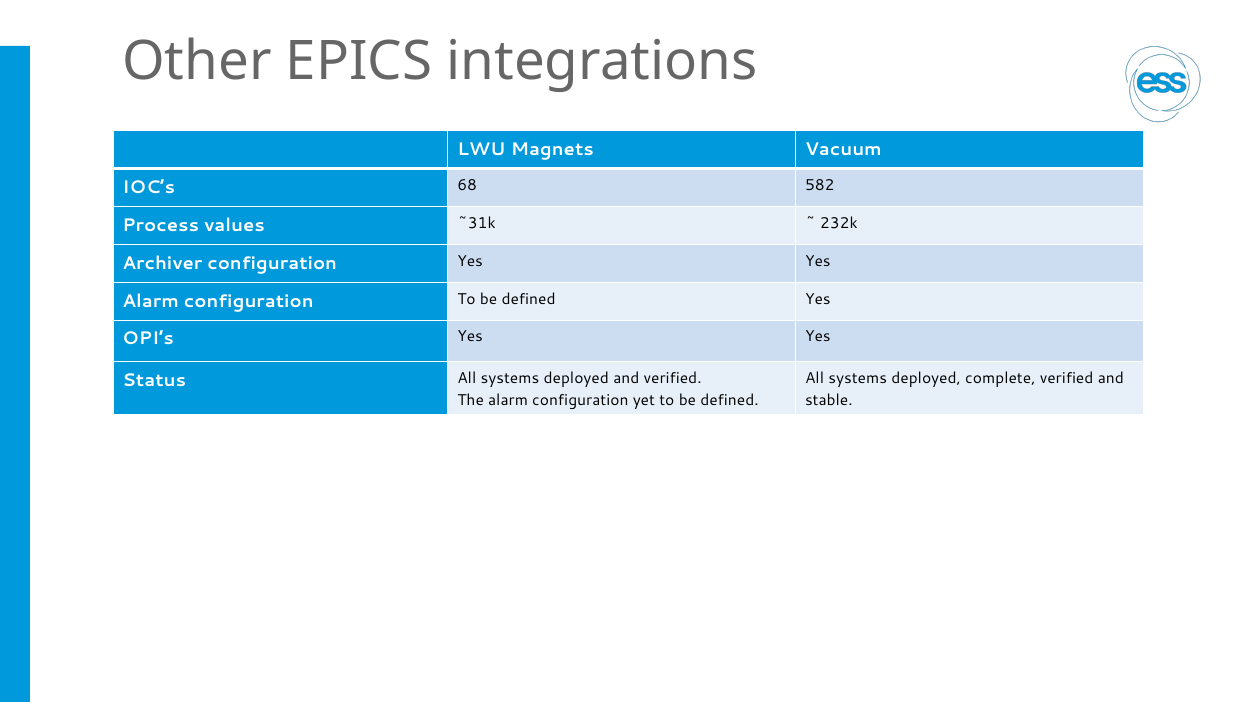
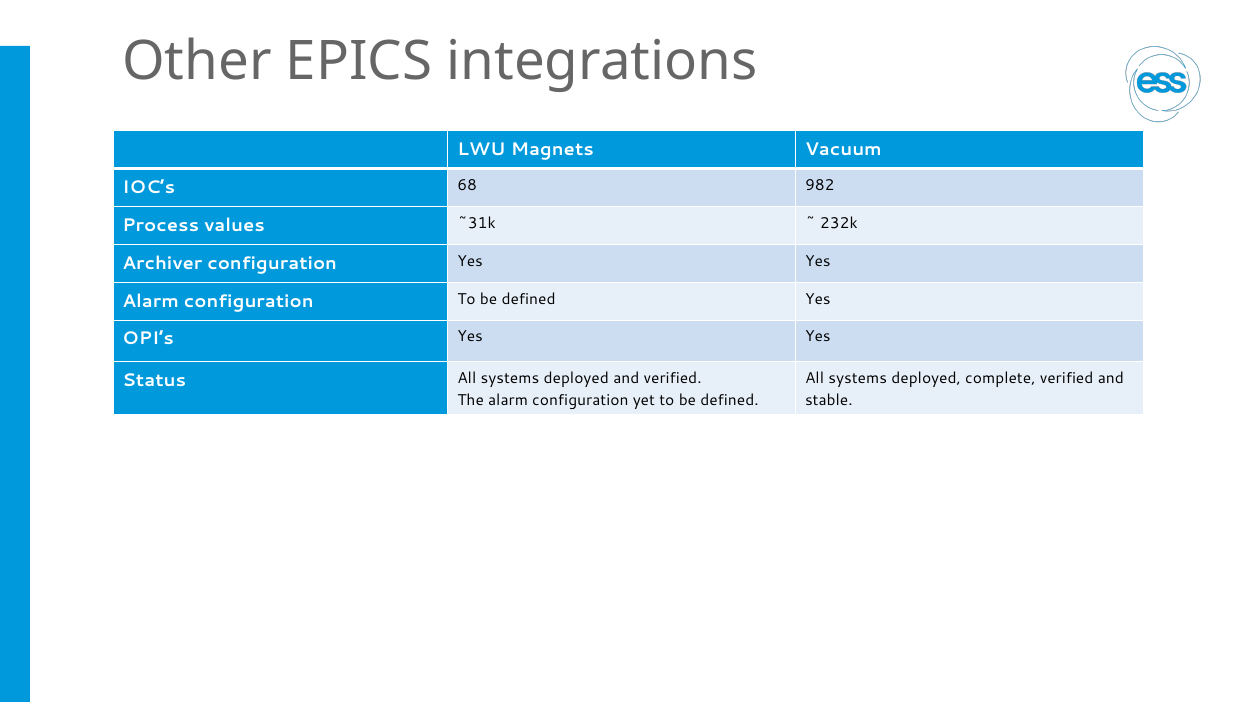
582: 582 -> 982 (820, 185)
